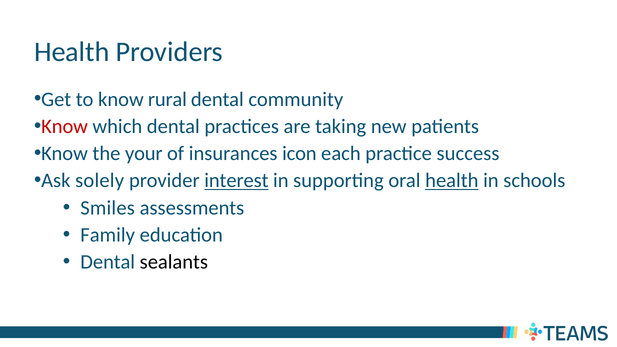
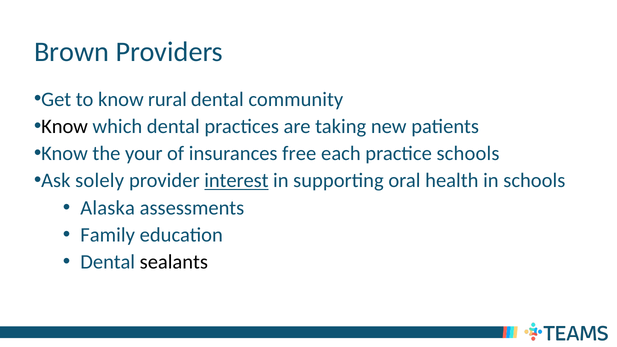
Health: Health -> Brown (72, 52)
Know colour: red -> black (65, 126)
icon: icon -> free (299, 154)
practice success: success -> schools (468, 154)
health underline: present -> none (452, 181)
Smiles: Smiles -> Alaska (108, 208)
